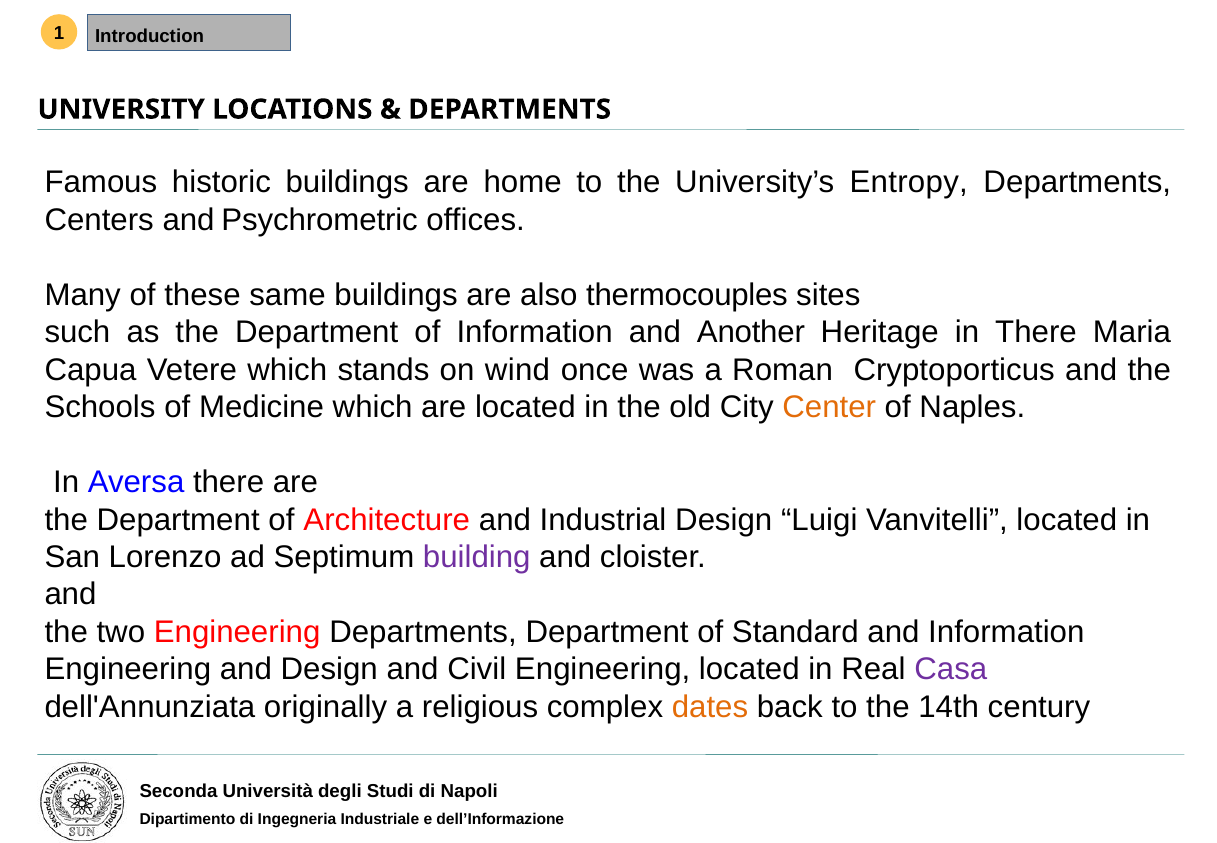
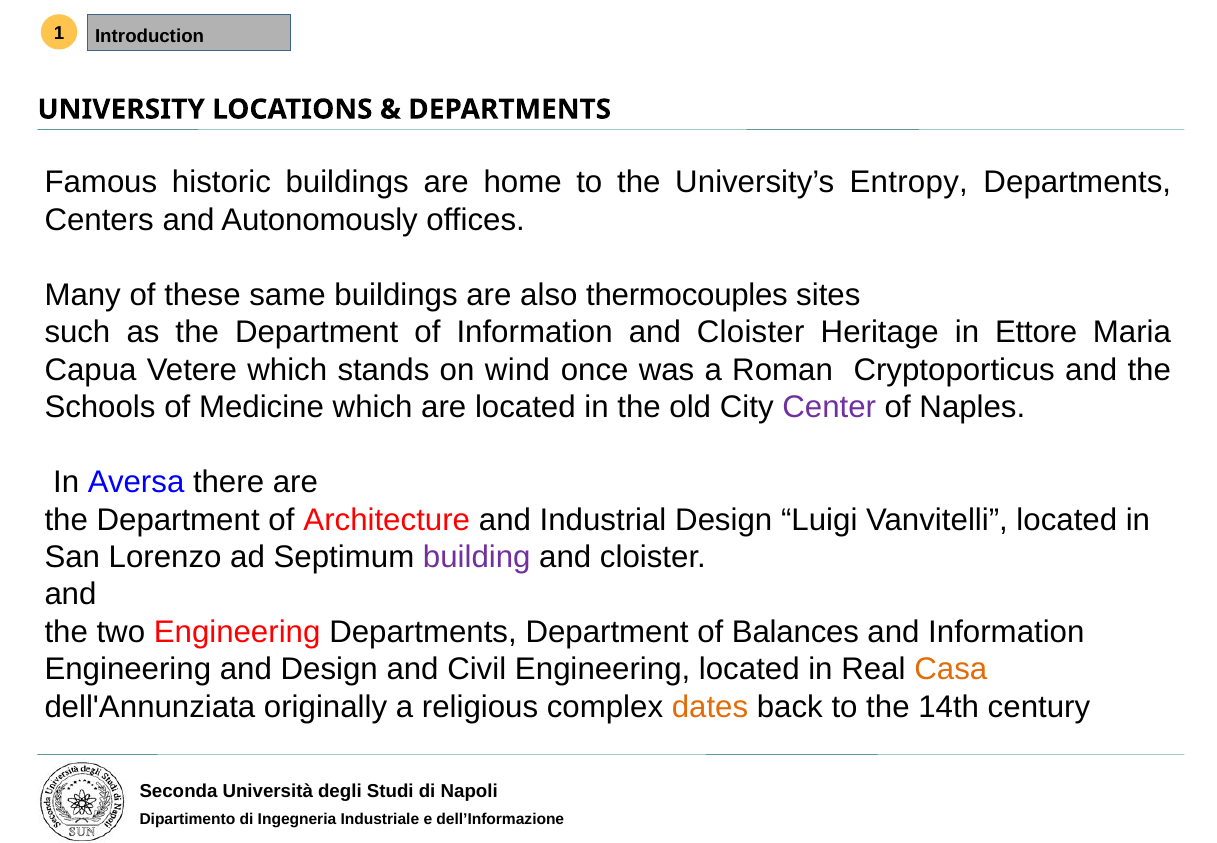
Psychrometric: Psychrometric -> Autonomously (320, 220)
Another: Another -> Cloister (751, 332)
in There: There -> Ettore (1036, 332)
Center colour: orange -> purple (829, 407)
Standard: Standard -> Balances (795, 632)
Casa colour: purple -> orange (951, 669)
